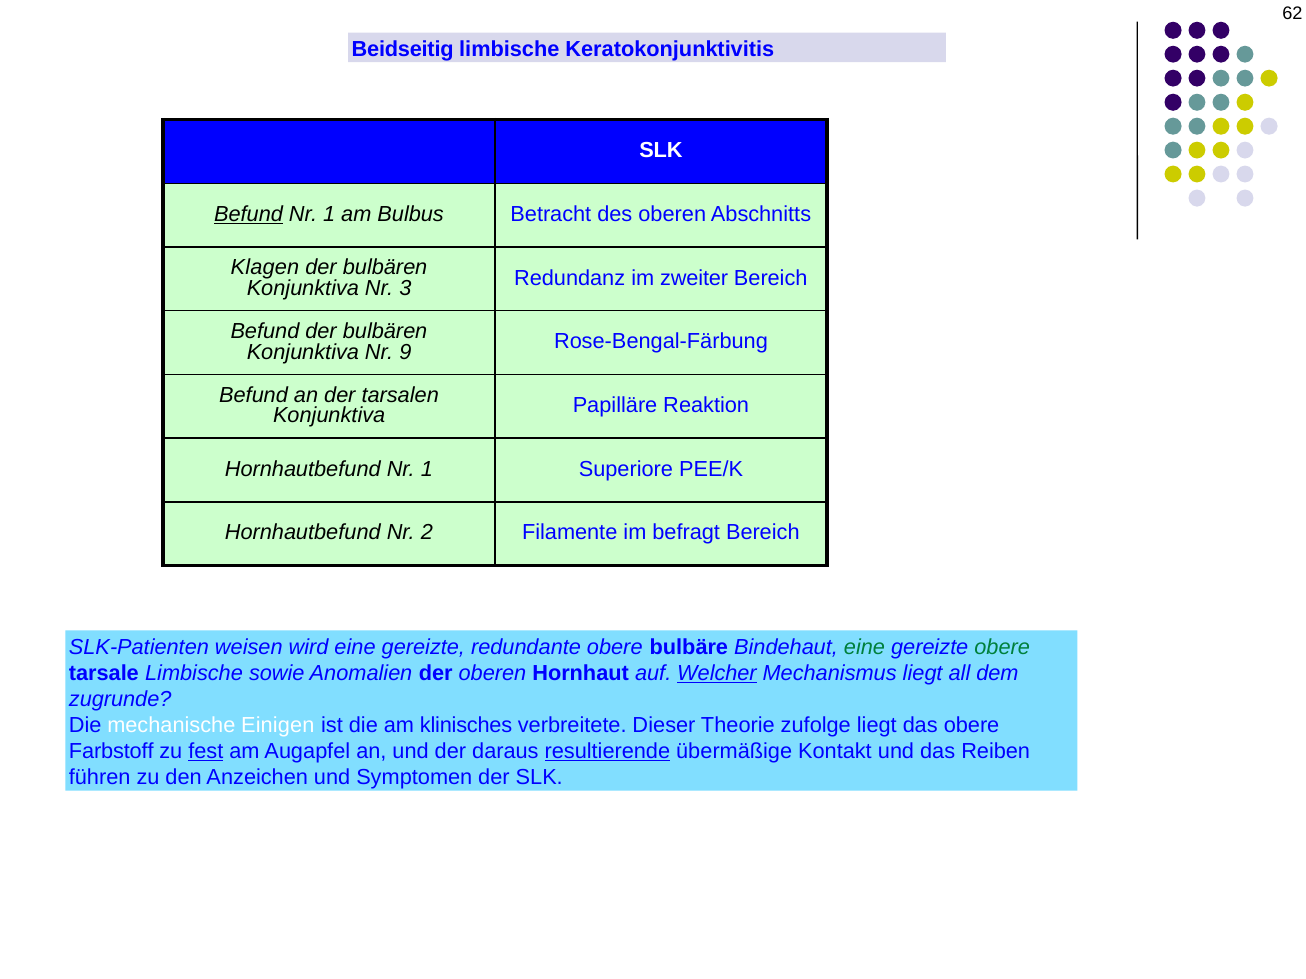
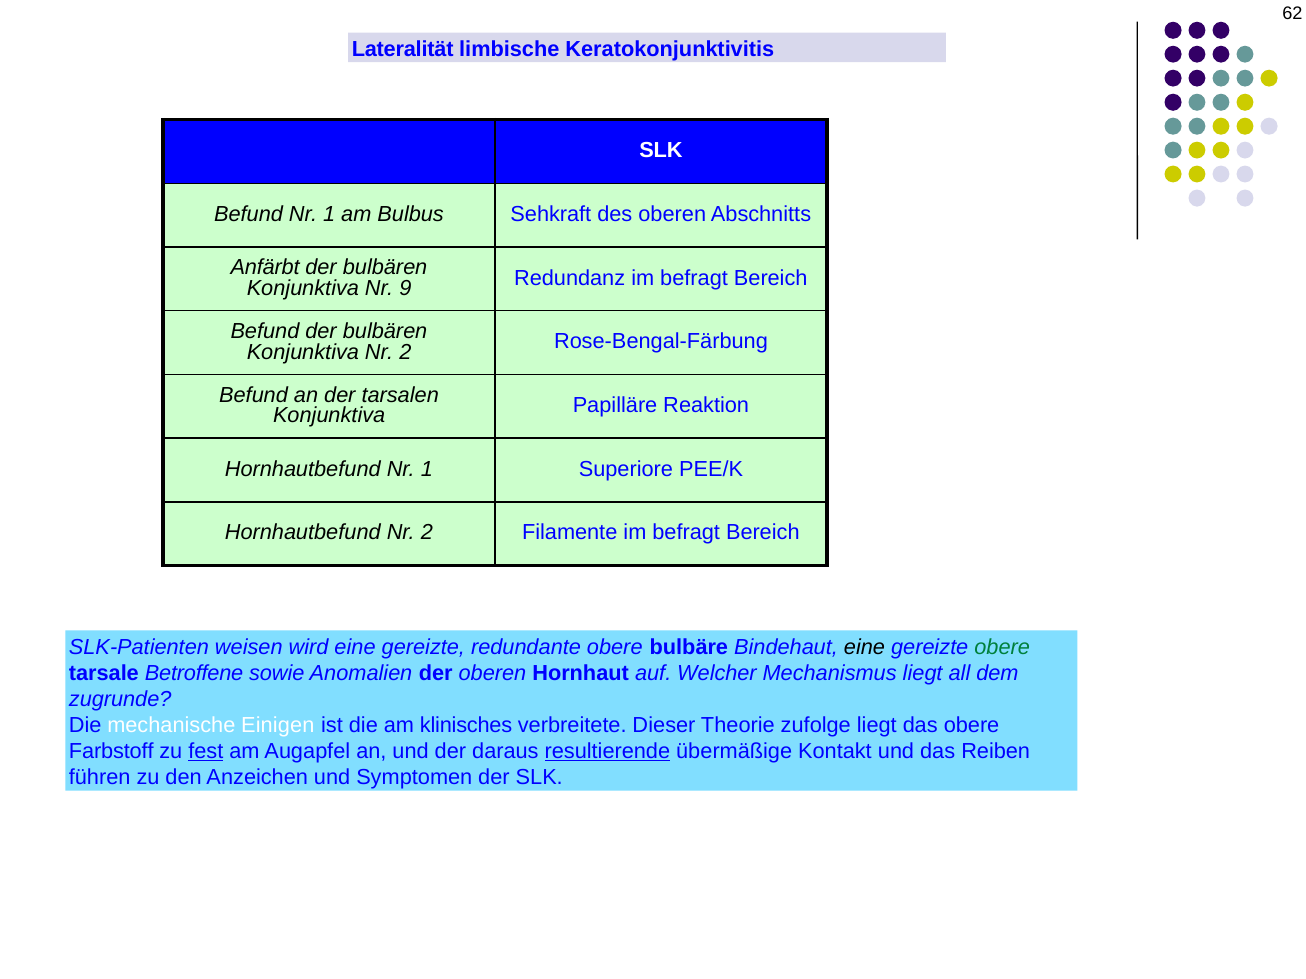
Beidseitig: Beidseitig -> Lateralität (403, 49)
Befund underline: present -> none (249, 214)
Betracht: Betracht -> Sehkraft (551, 214)
Klagen: Klagen -> Anfärbt (265, 268)
3: 3 -> 9 (405, 288)
Redundanz im zweiter: zweiter -> befragt (694, 278)
Konjunktiva Nr 9: 9 -> 2 (405, 352)
eine colour: green -> black (864, 647)
tarsale Limbische: Limbische -> Betroffene (194, 673)
Welcher underline: present -> none (717, 673)
